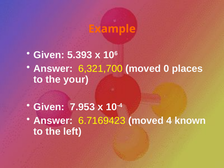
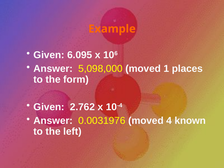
5.393: 5.393 -> 6.095 (80, 55)
6,321,700: 6,321,700 -> 5,098,000 (100, 69)
0: 0 -> 1 (166, 69)
your: your -> form (76, 79)
7.953: 7.953 -> 2.762 (82, 107)
6.7169423: 6.7169423 -> 0.0031976 (102, 121)
